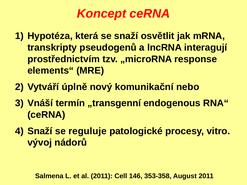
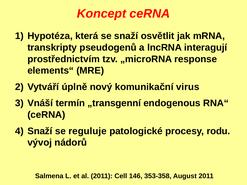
nebo: nebo -> virus (188, 87)
vitro: vitro -> rodu (218, 131)
